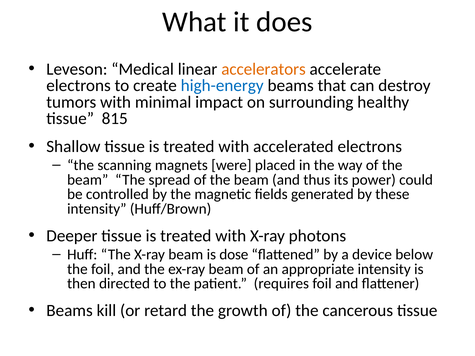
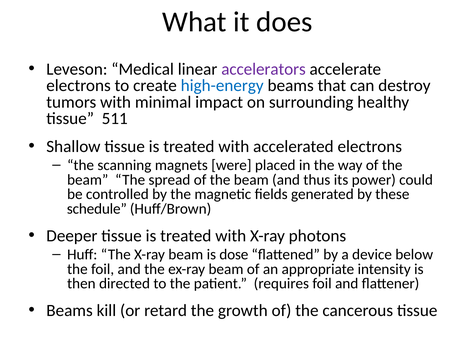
accelerators colour: orange -> purple (264, 69)
815: 815 -> 511 (115, 119)
intensity: intensity -> schedule (97, 209)
